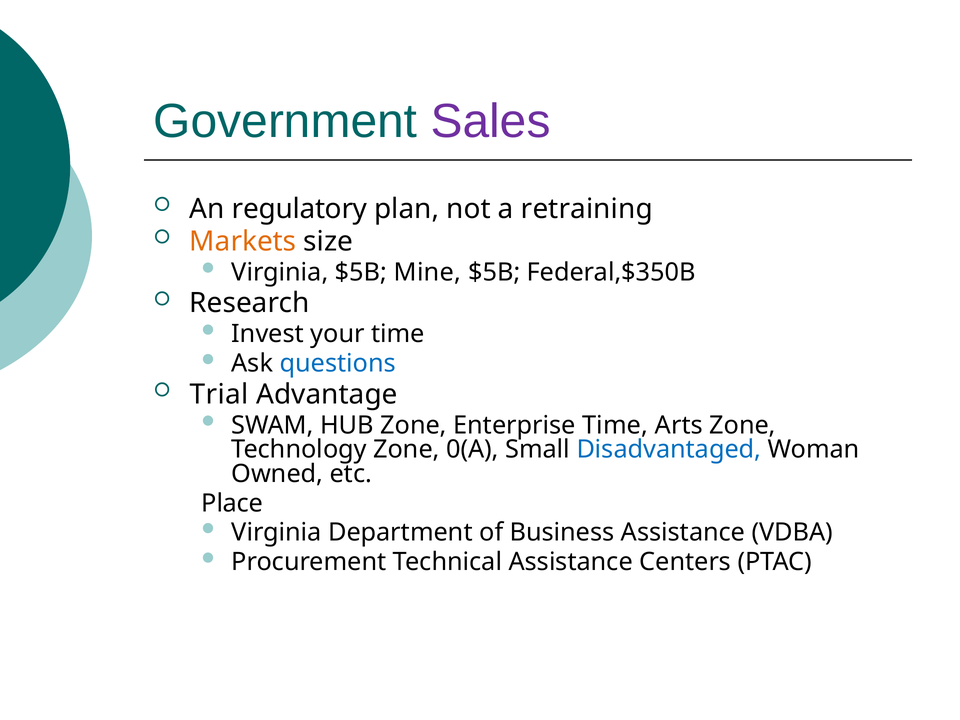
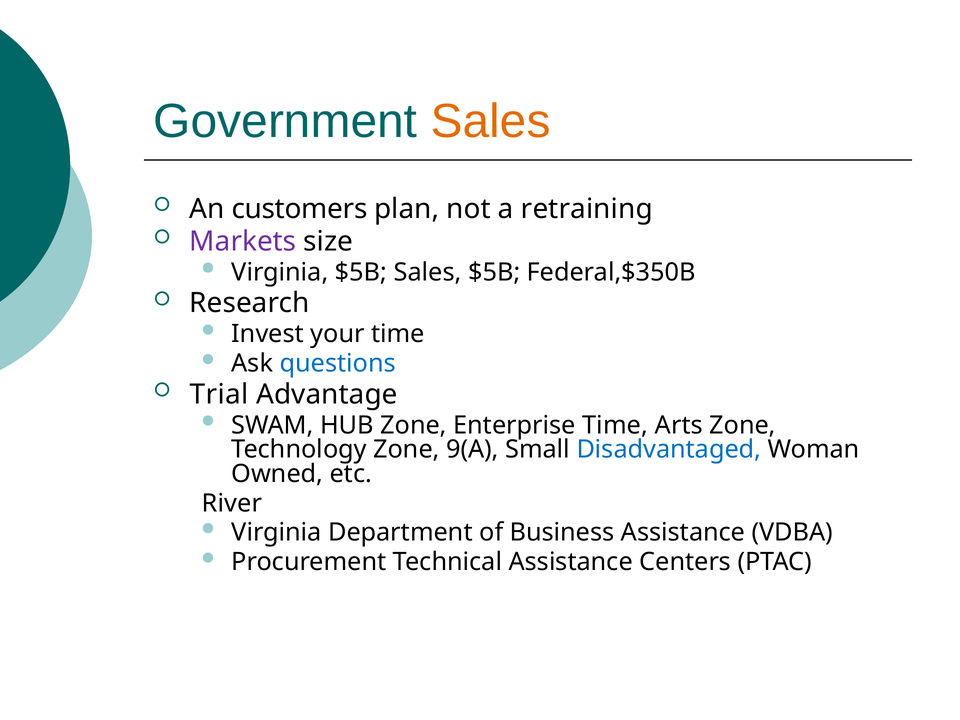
Sales colour: purple -> orange (491, 121)
regulatory: regulatory -> customers (300, 209)
Markets colour: orange -> purple (243, 241)
$5B Mine: Mine -> Sales (428, 272)
0(A: 0(A -> 9(A (472, 449)
Place: Place -> River (232, 503)
